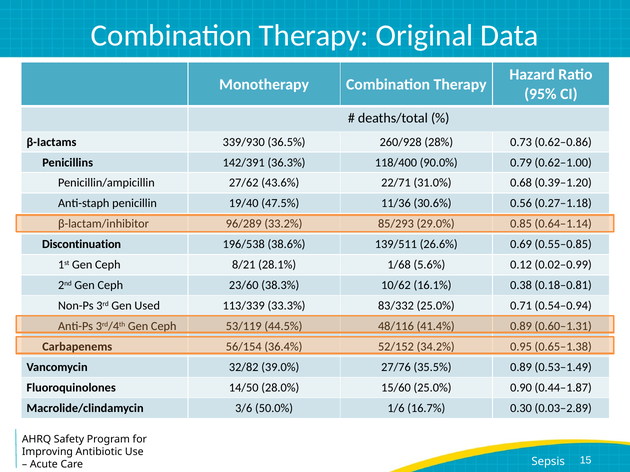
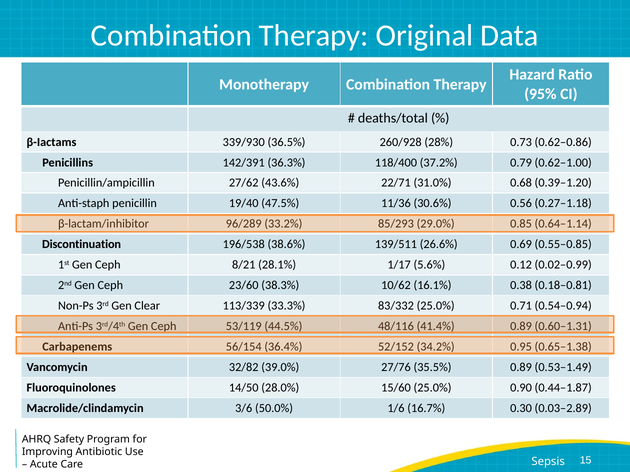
90.0%: 90.0% -> 37.2% (439, 163)
1/68: 1/68 -> 1/17 (399, 265)
Used: Used -> Clear (147, 306)
